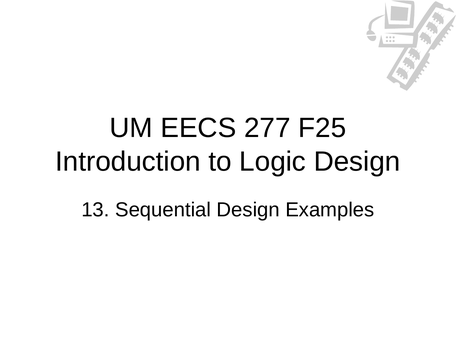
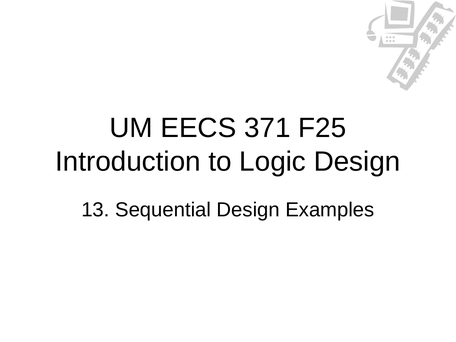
277: 277 -> 371 (267, 128)
